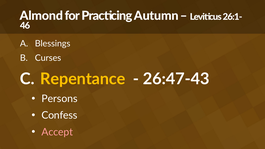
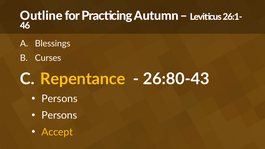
Almond: Almond -> Outline (41, 16)
26:47-43: 26:47-43 -> 26:80-43 (176, 79)
Confess: Confess -> Persons (59, 115)
Accept colour: pink -> yellow (57, 132)
